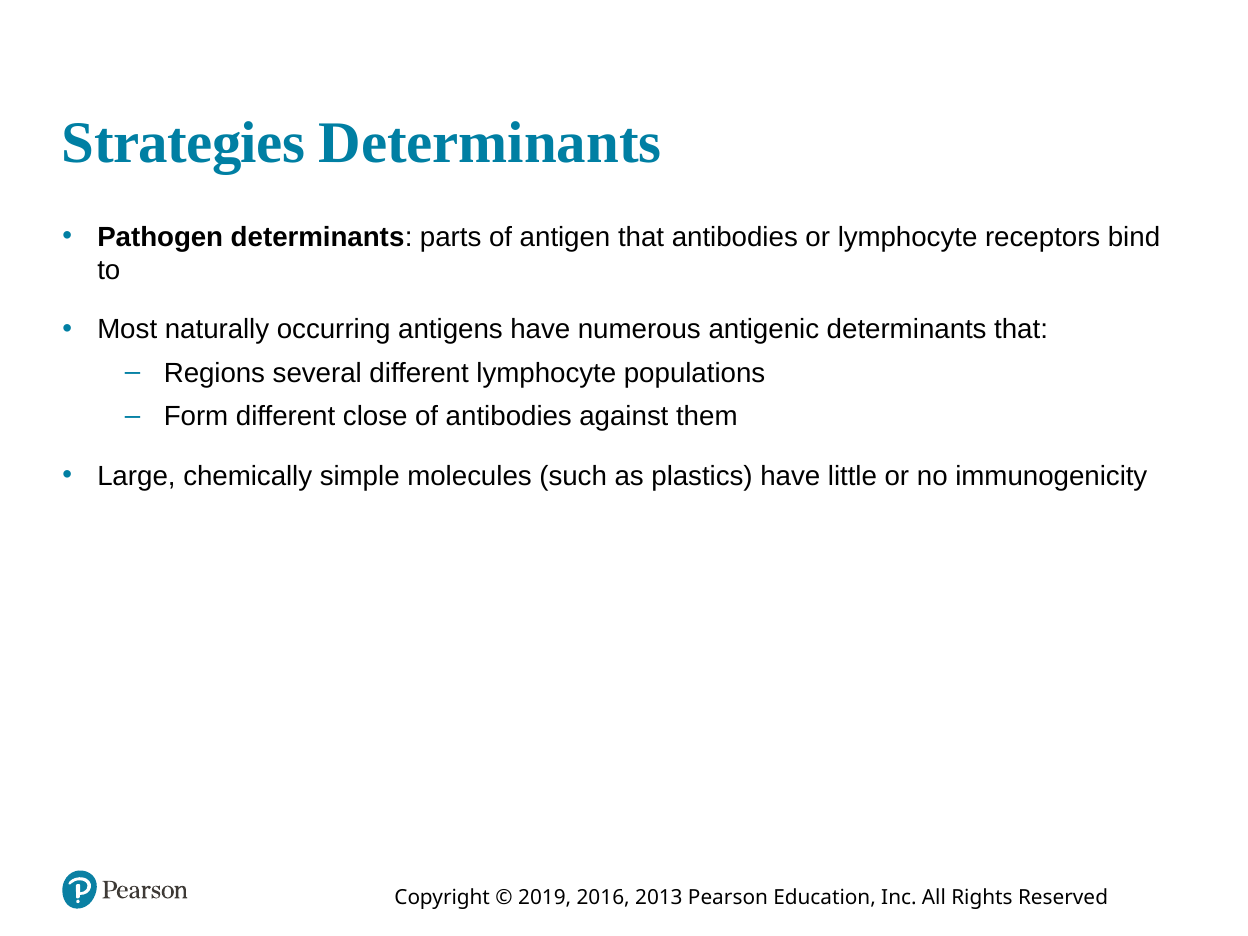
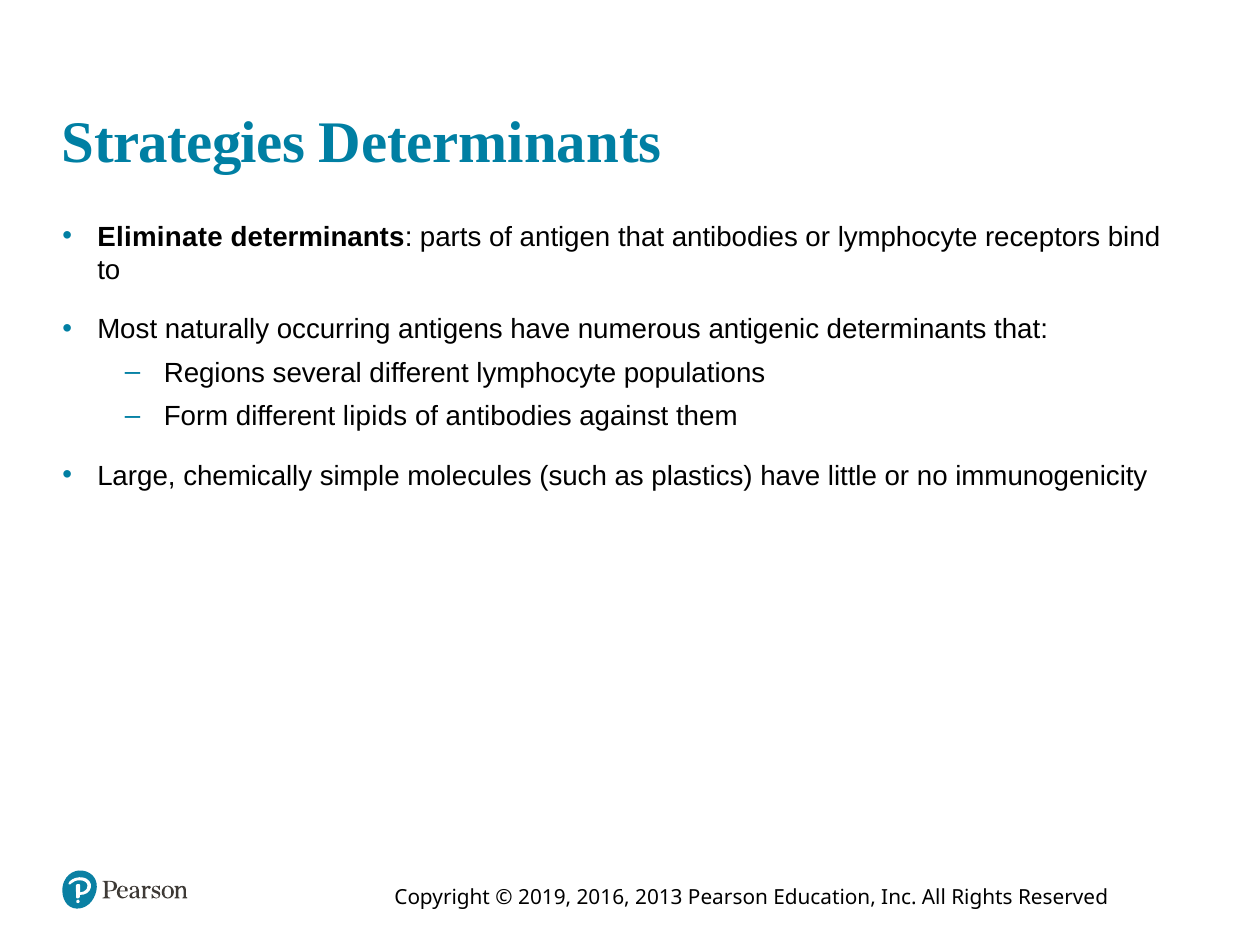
Pathogen: Pathogen -> Eliminate (160, 237)
close: close -> lipids (375, 417)
